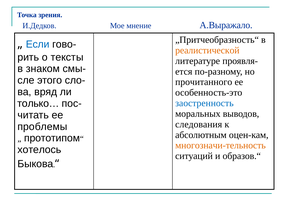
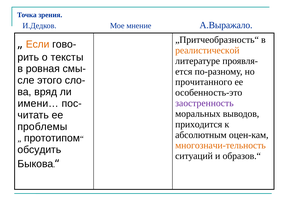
Если colour: blue -> orange (38, 44)
знаком: знаком -> ровная (43, 69)
только…: только… -> имени… (38, 103)
заостренность colour: blue -> purple (204, 103)
следования: следования -> приходится (199, 124)
хотелось: хотелось -> обсудить (39, 149)
